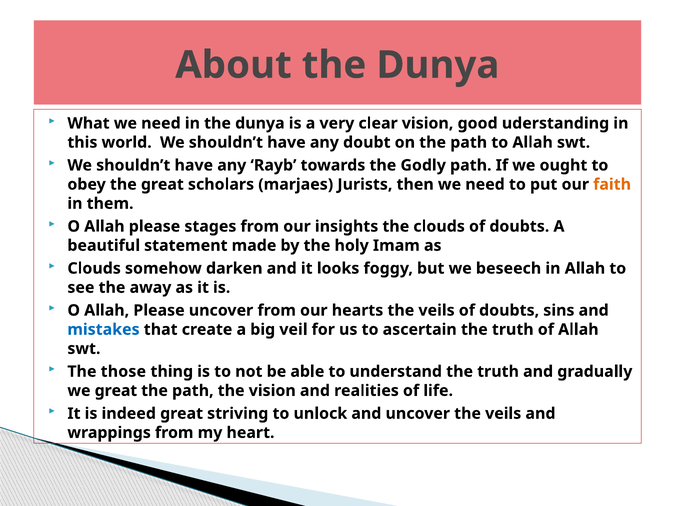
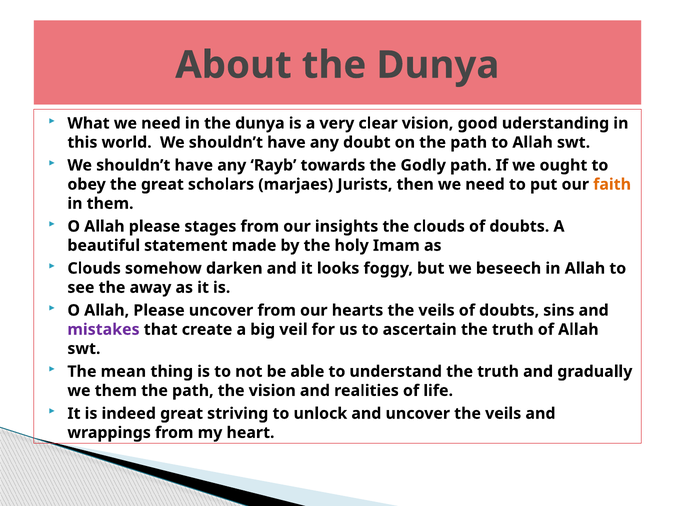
mistakes colour: blue -> purple (104, 330)
those: those -> mean (123, 372)
we great: great -> them (116, 391)
